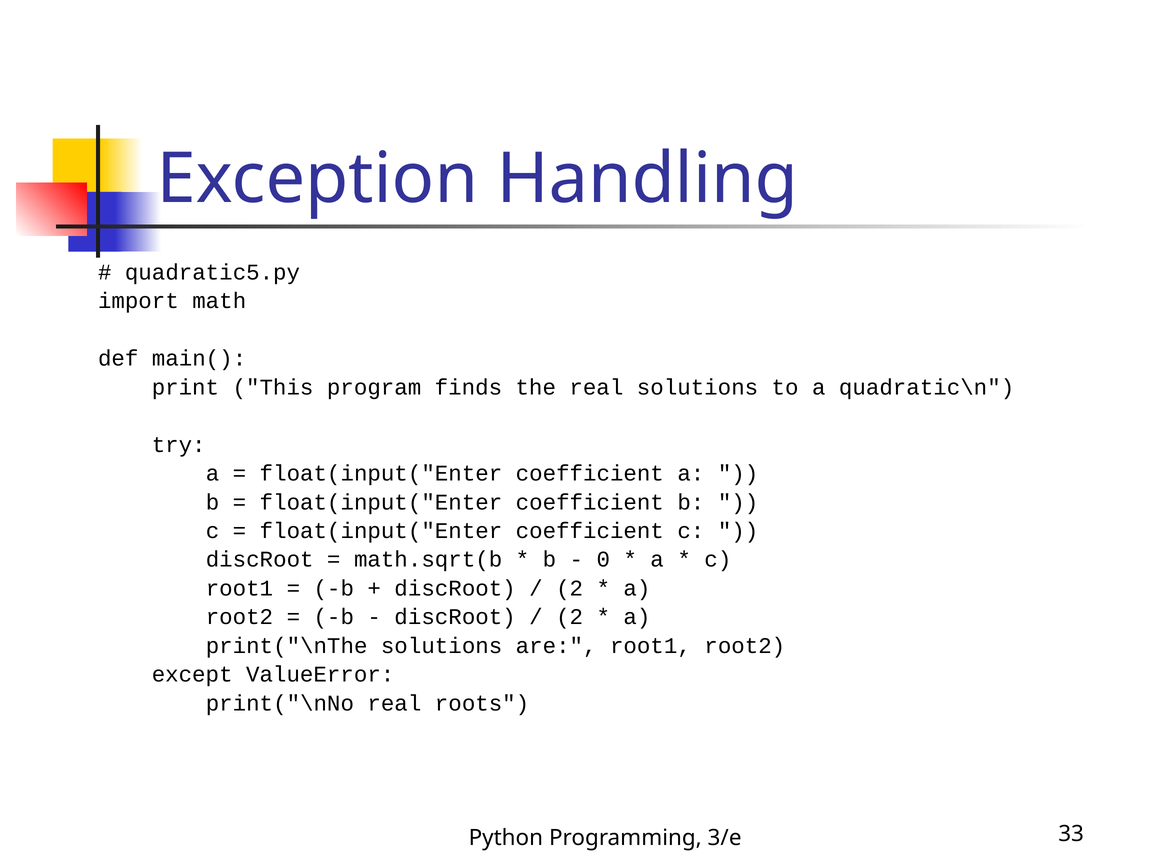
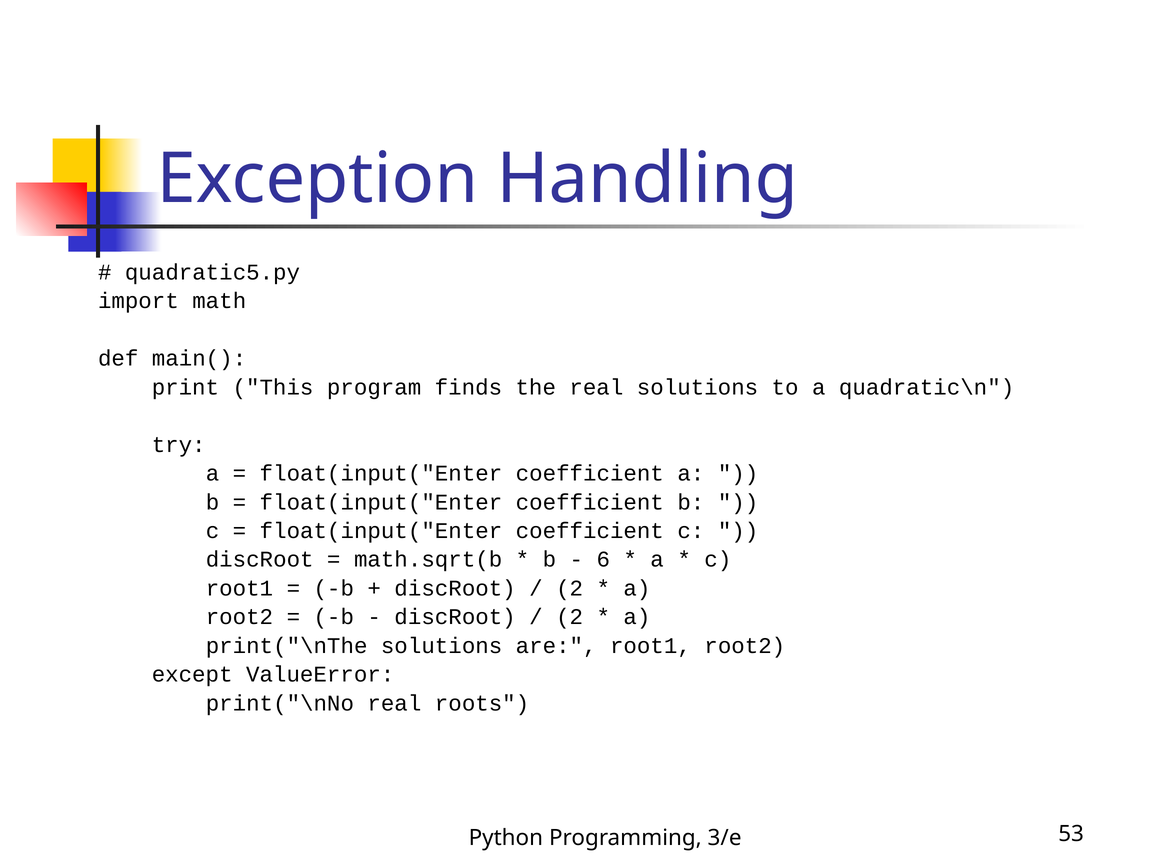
0: 0 -> 6 (603, 559)
33: 33 -> 53 (1071, 834)
